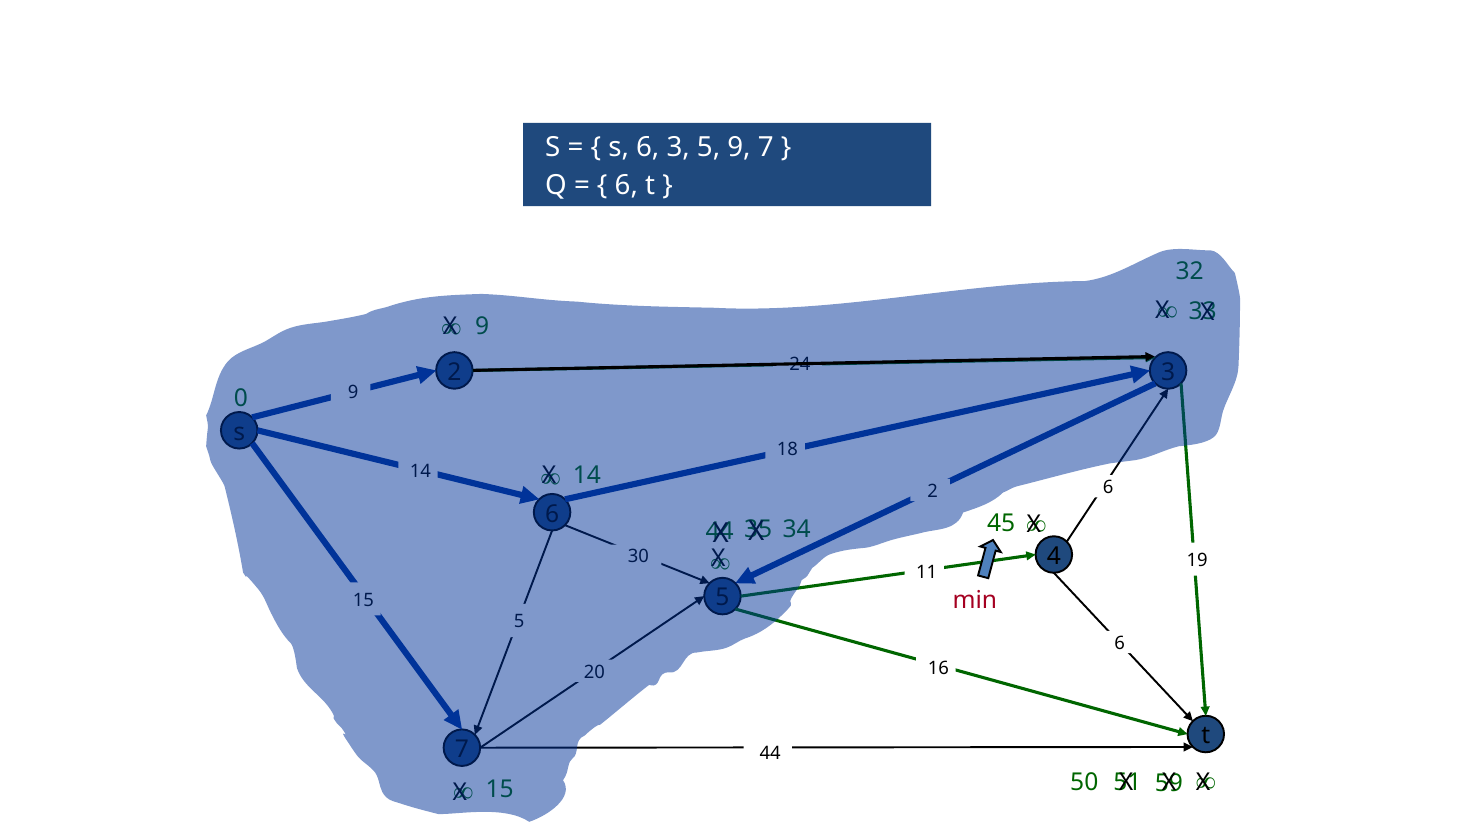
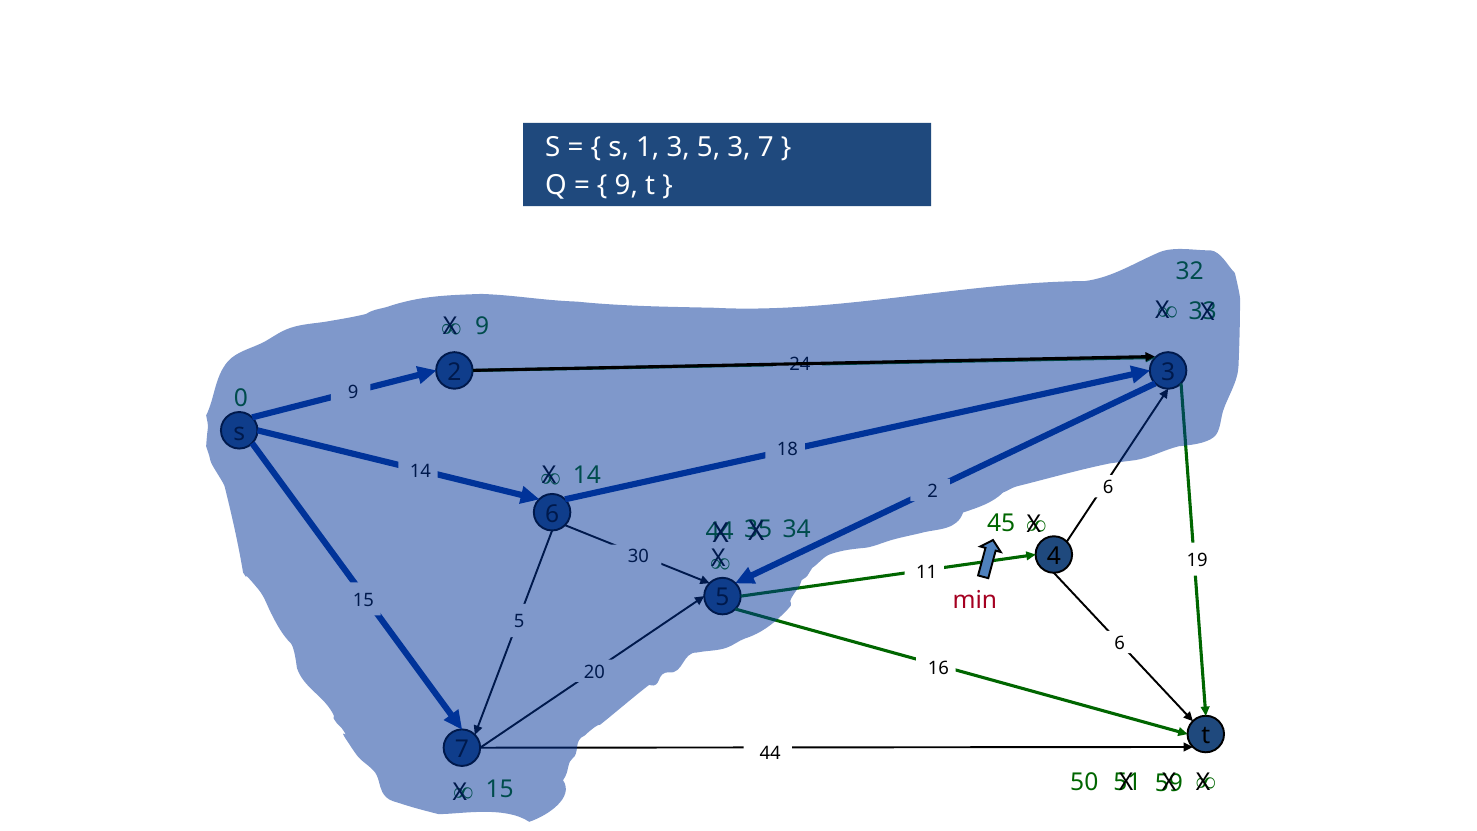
s 6: 6 -> 1 (648, 147)
5 9: 9 -> 3 (739, 147)
6: 6 -> 9 (626, 186)
